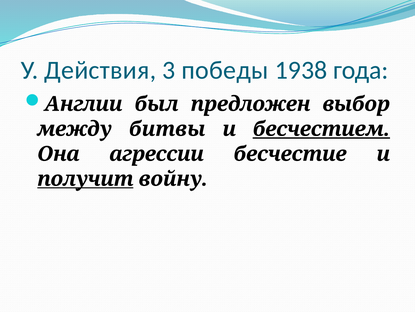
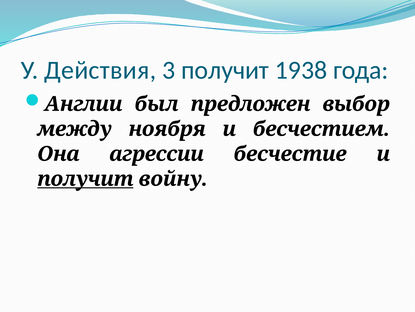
3 победы: победы -> получит (225, 70)
битвы: битвы -> ноября (167, 129)
бесчестием underline: present -> none (321, 129)
